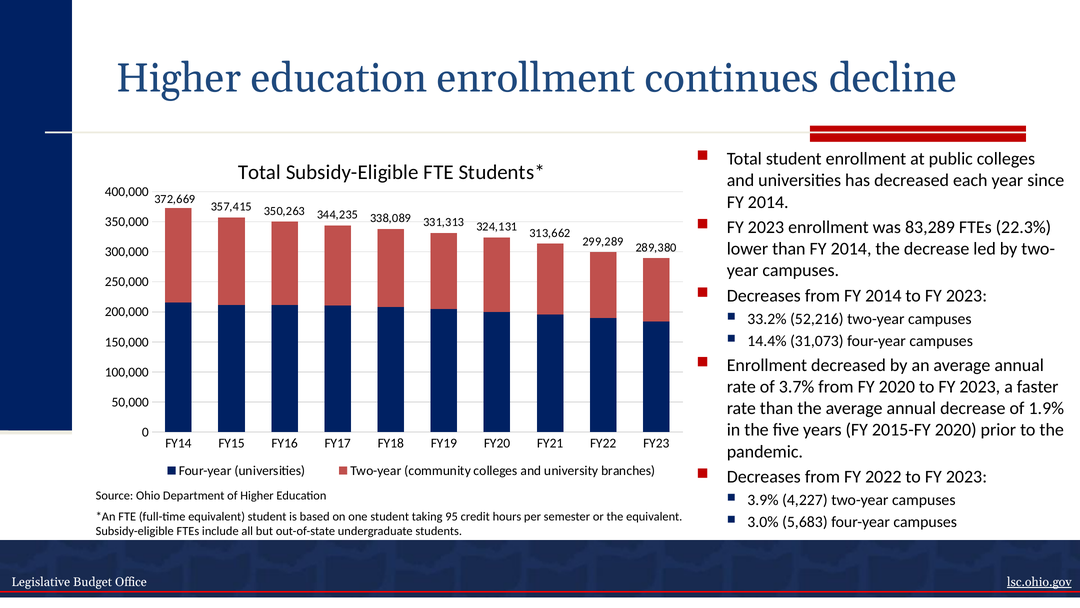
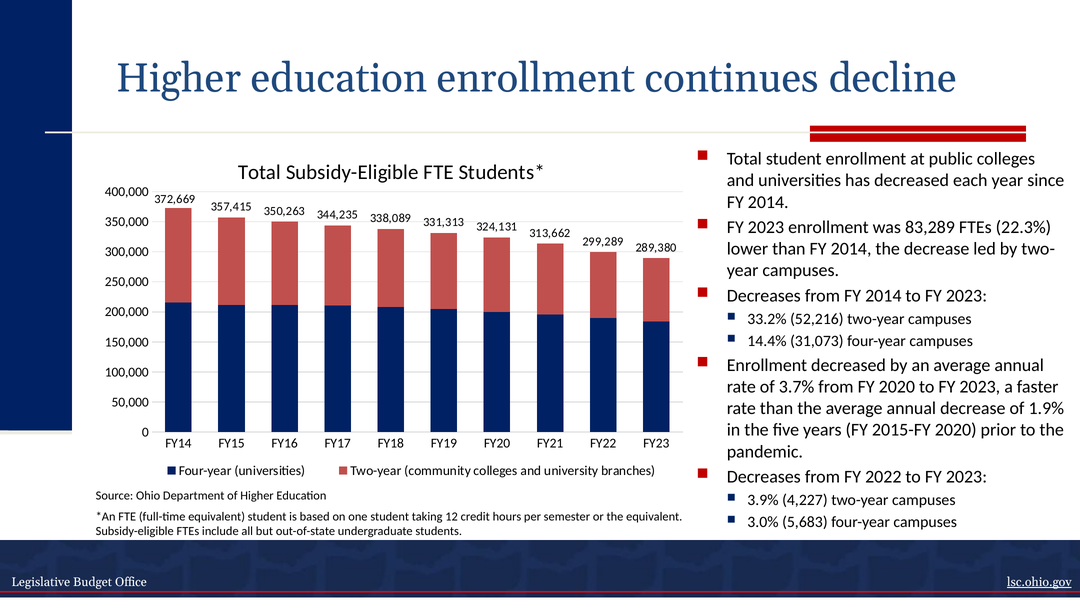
95: 95 -> 12 (452, 516)
